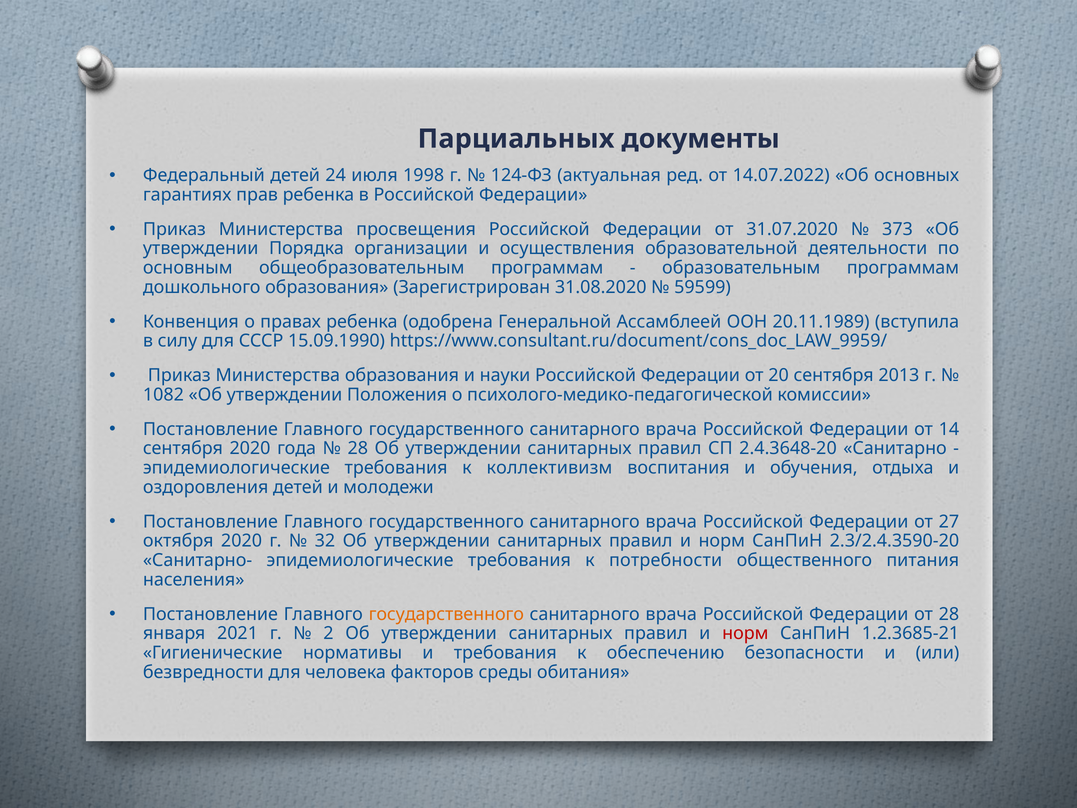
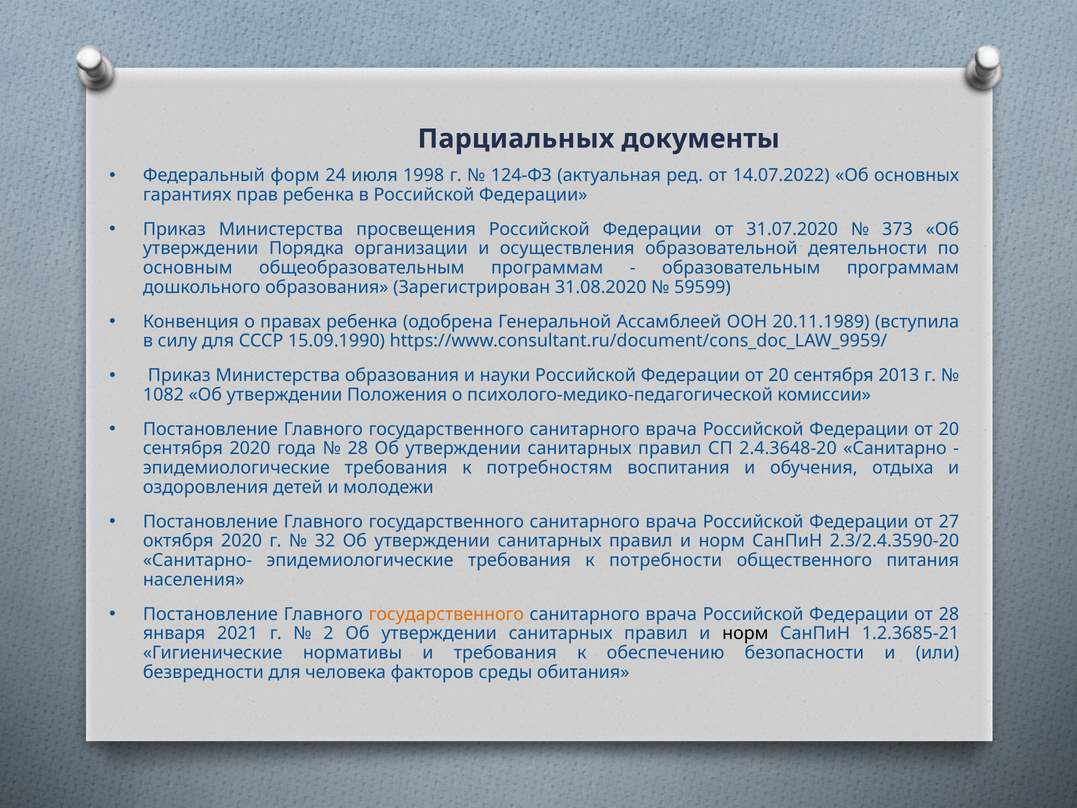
Федеральный детей: детей -> форм (295, 175)
14: 14 -> 20 (949, 429)
коллективизм: коллективизм -> потребностям (549, 468)
норм colour: red -> black (745, 633)
